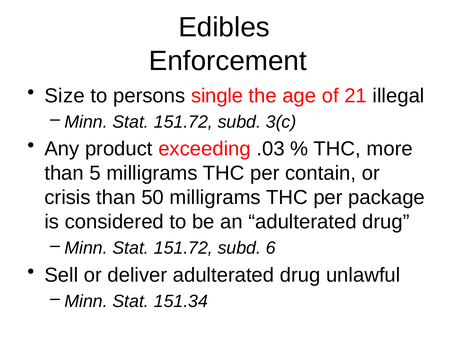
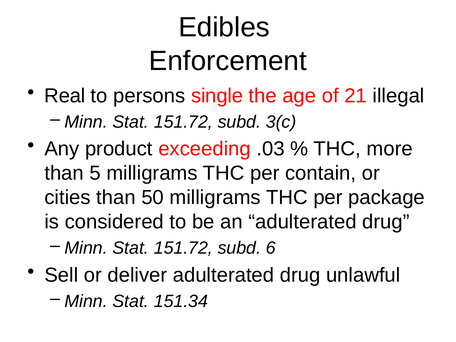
Size: Size -> Real (65, 96)
crisis: crisis -> cities (68, 198)
